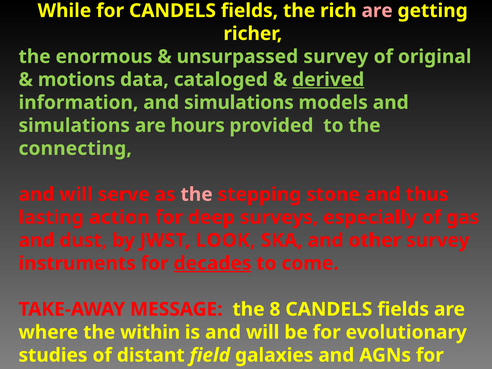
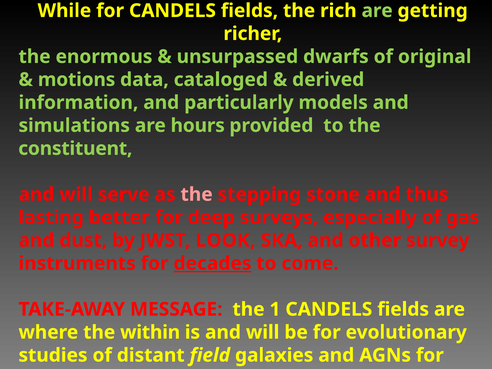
are colour: pink -> light green (377, 11)
unsurpassed survey: survey -> dwarfs (336, 57)
derived underline: present -> none (328, 80)
information and simulations: simulations -> particularly (239, 103)
connecting: connecting -> constituent (75, 149)
action: action -> better (119, 217)
8: 8 -> 1 (275, 309)
